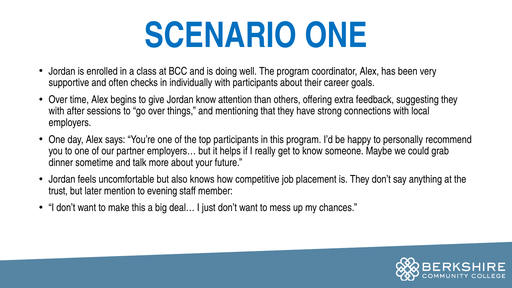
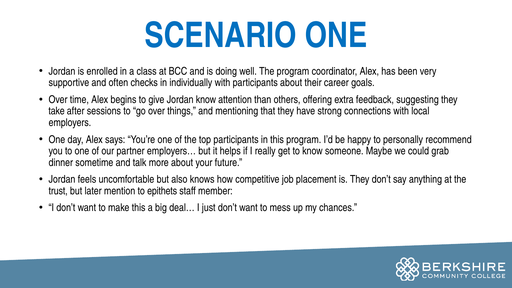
with: with -> take (57, 111)
evening: evening -> epithets (162, 191)
